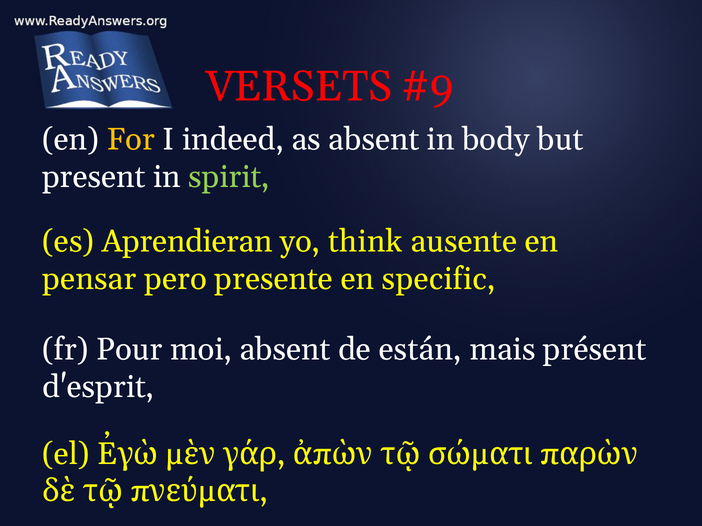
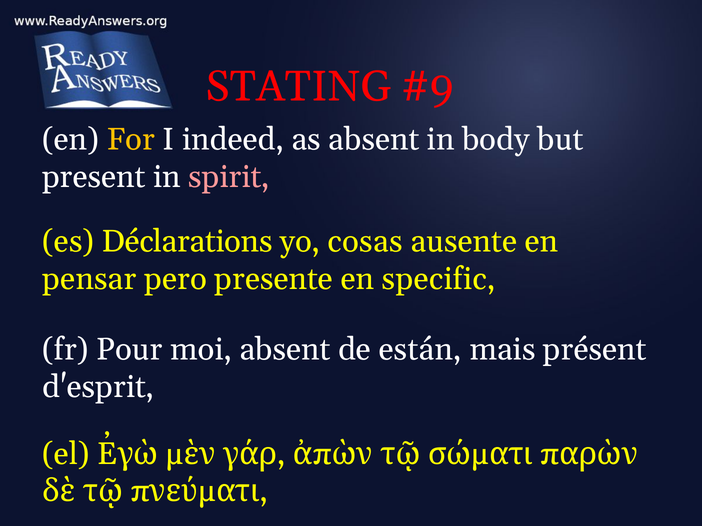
VERSETS: VERSETS -> STATING (299, 87)
spirit colour: light green -> pink (229, 177)
Aprendieran: Aprendieran -> Déclarations (187, 242)
think: think -> cosas (365, 242)
